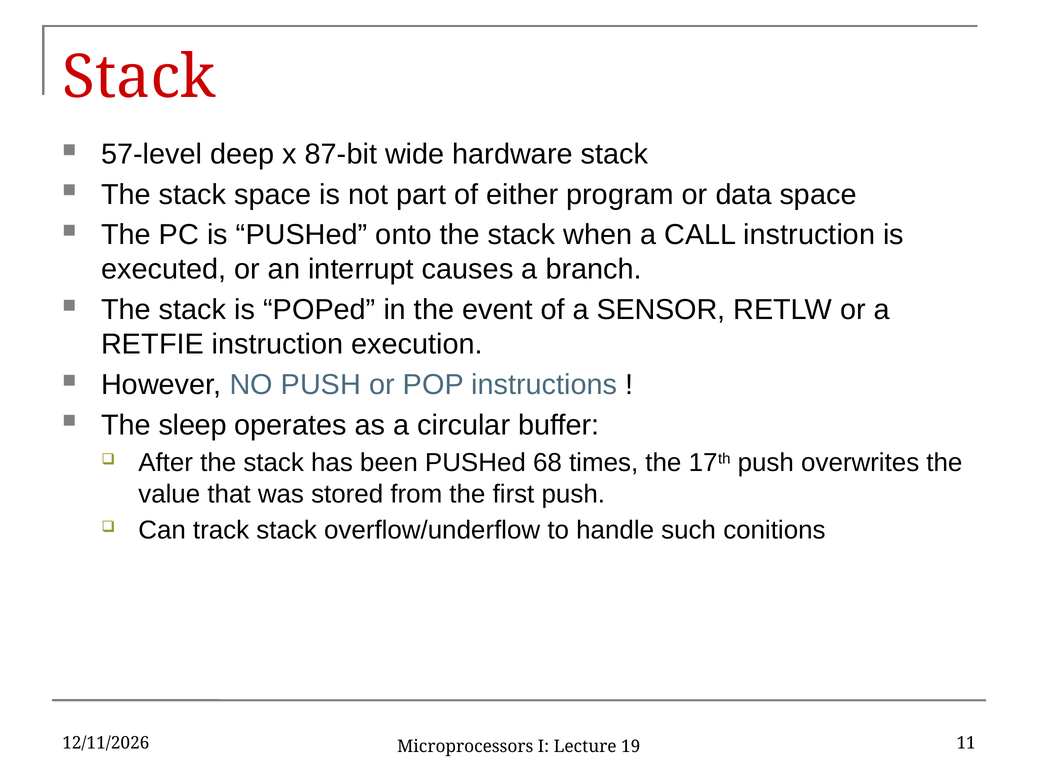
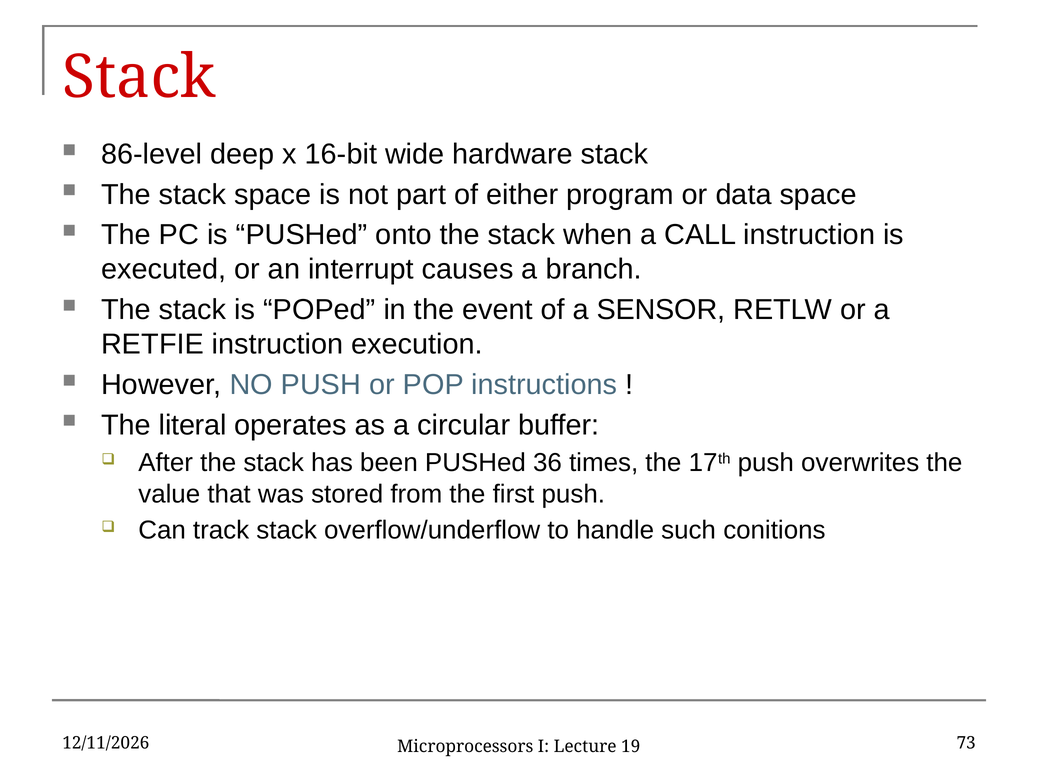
57-level: 57-level -> 86-level (152, 154)
87-bit: 87-bit -> 16-bit (341, 154)
sleep: sleep -> literal (193, 425)
68: 68 -> 36 (547, 463)
11: 11 -> 73 (966, 743)
